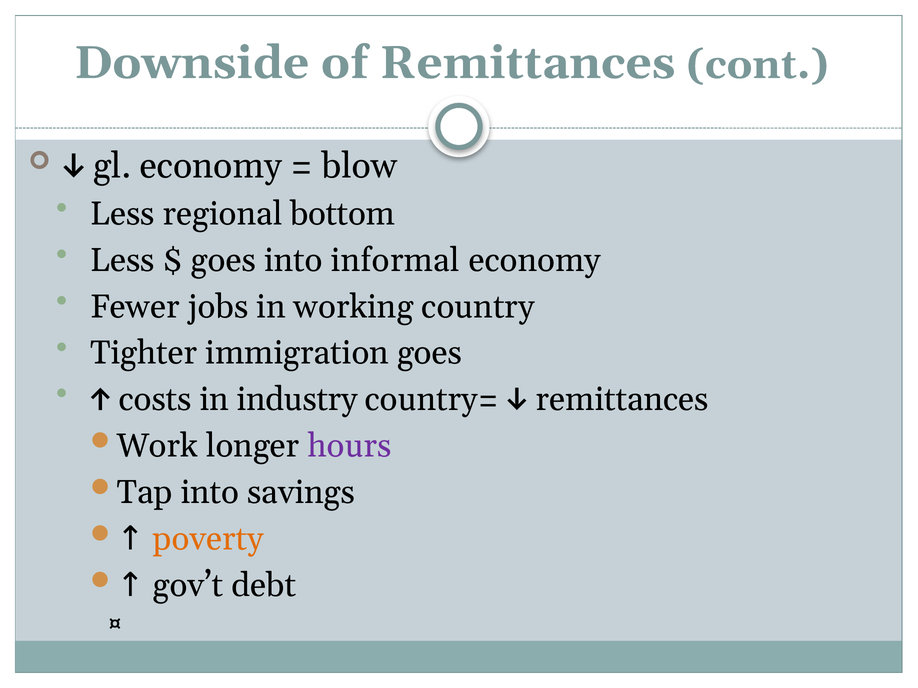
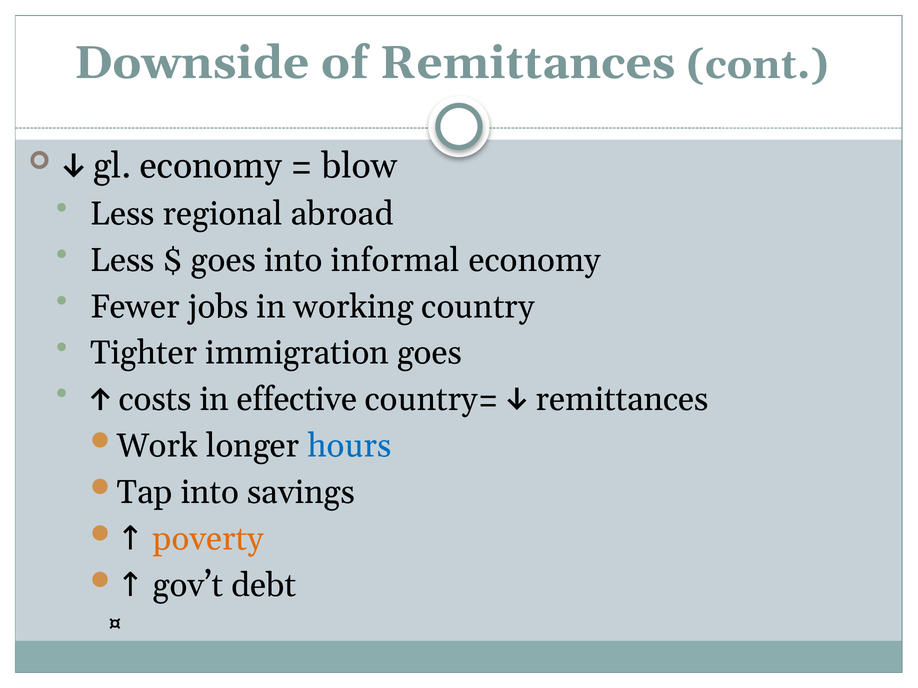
bottom: bottom -> abroad (342, 214)
industry: industry -> effective (297, 400)
hours colour: purple -> blue (350, 446)
